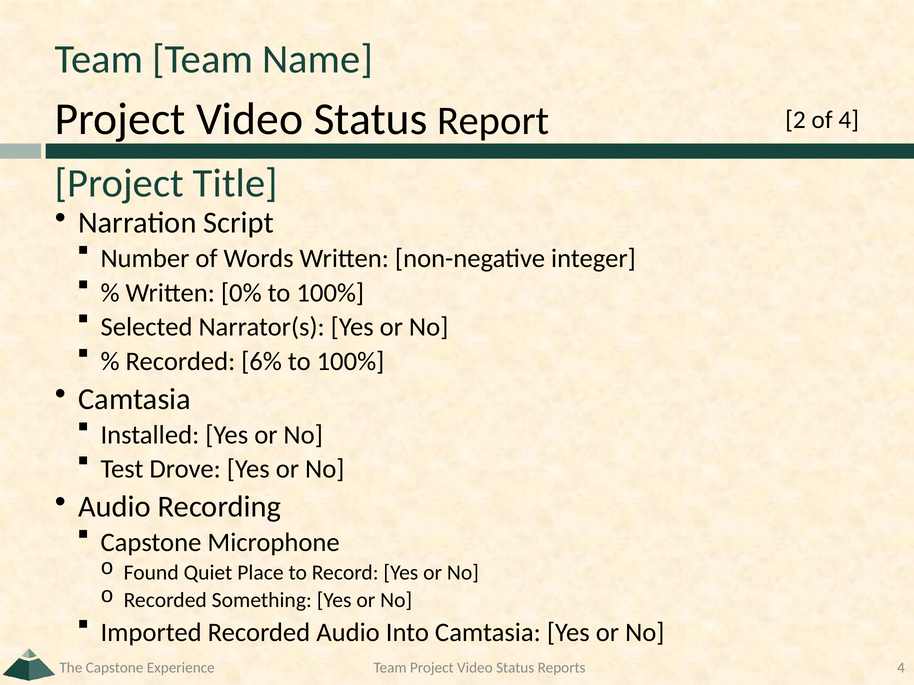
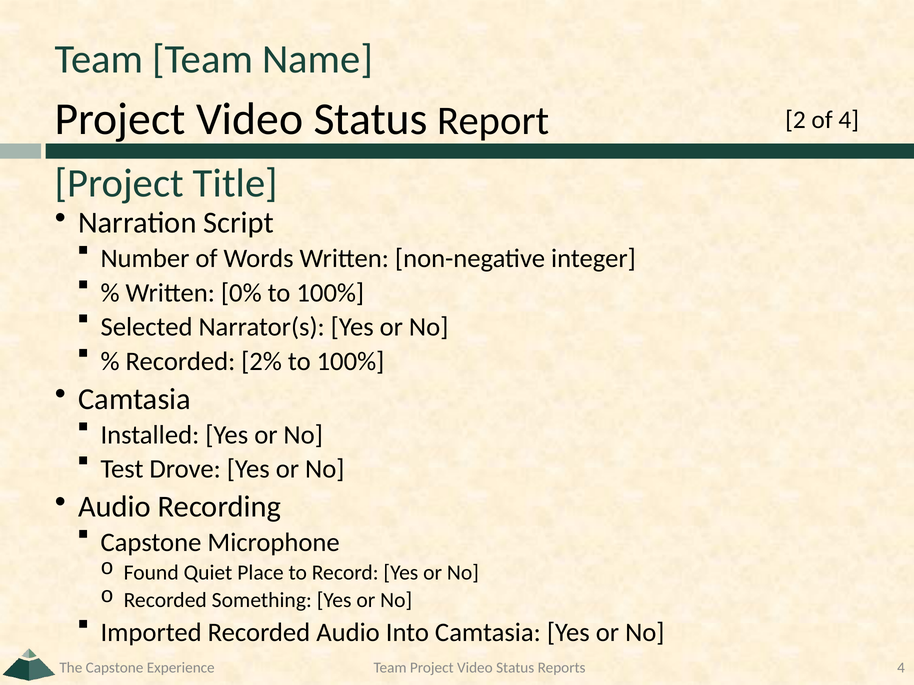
6%: 6% -> 2% (262, 362)
